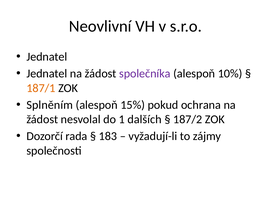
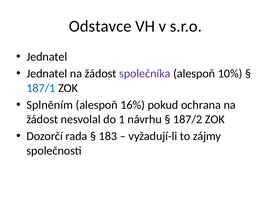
Neovlivní: Neovlivní -> Odstavce (100, 26)
187/1 colour: orange -> blue (41, 88)
15%: 15% -> 16% (133, 105)
dalších: dalších -> návrhu (145, 120)
